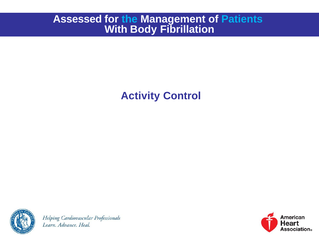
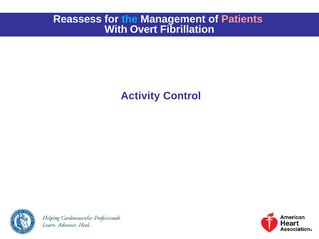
Assessed: Assessed -> Reassess (77, 19)
Patients colour: light blue -> pink (242, 19)
Body: Body -> Overt (144, 29)
